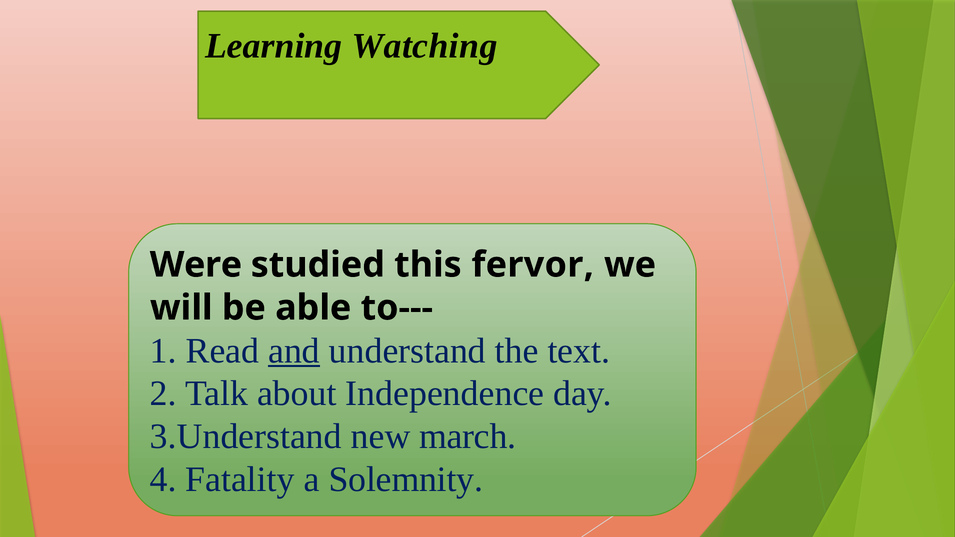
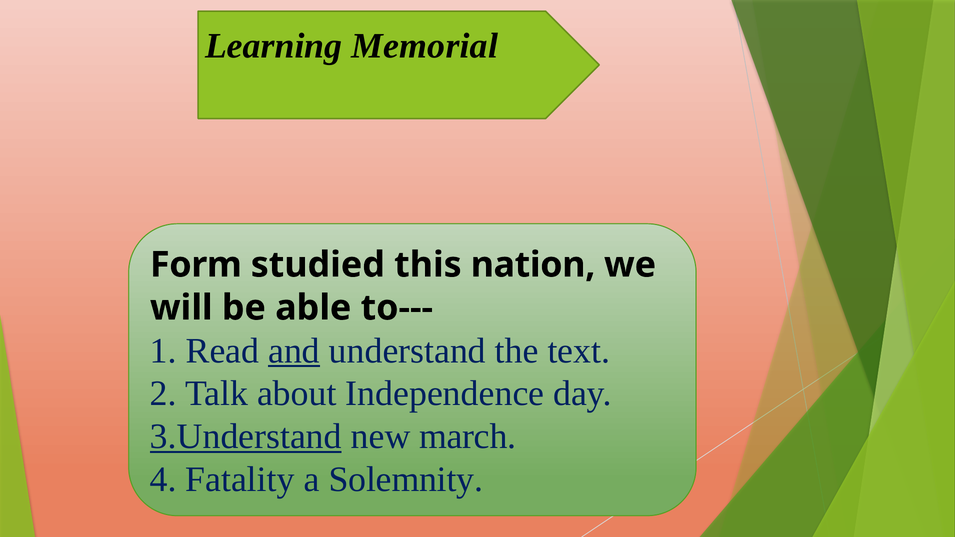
Watching: Watching -> Memorial (425, 46)
Were: Were -> Form (196, 265)
fervor: fervor -> nation (533, 265)
3.Understand underline: none -> present (246, 437)
